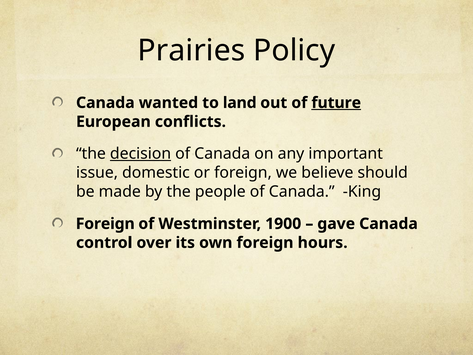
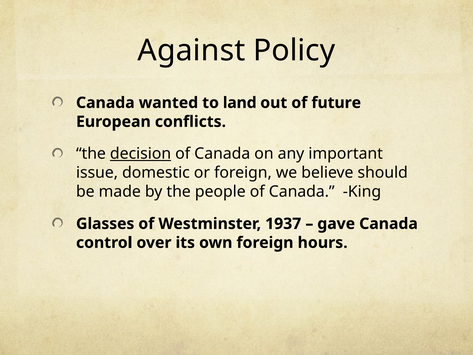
Prairies: Prairies -> Against (191, 51)
future underline: present -> none (336, 103)
Foreign: Foreign -> Glasses (105, 224)
1900: 1900 -> 1937 (283, 224)
